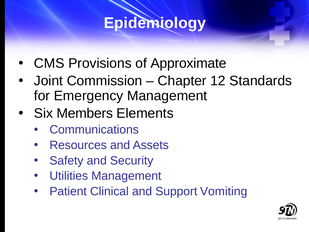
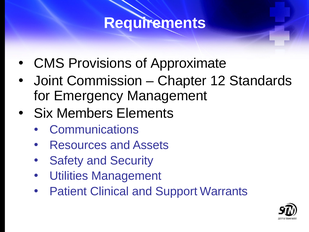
Epidemiology: Epidemiology -> Requirements (155, 23)
Vomiting: Vomiting -> Warrants (224, 191)
